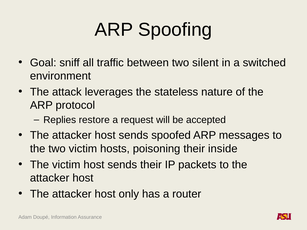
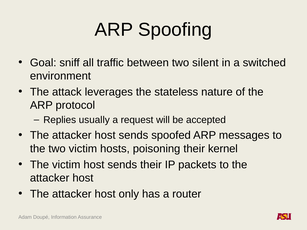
restore: restore -> usually (94, 120)
inside: inside -> kernel (223, 149)
